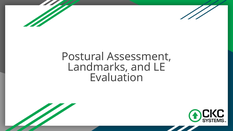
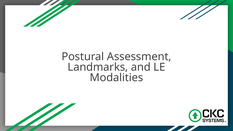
Evaluation: Evaluation -> Modalities (116, 78)
